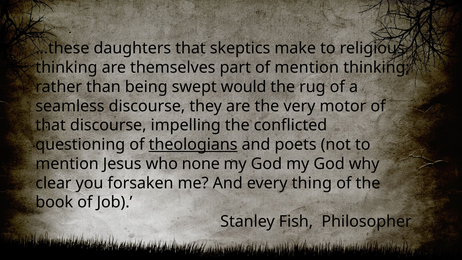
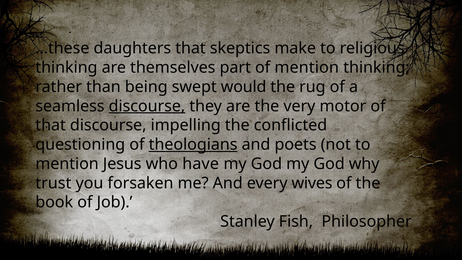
discourse underline: none -> present (147, 106)
none: none -> have (201, 164)
clear: clear -> trust (53, 183)
thing: thing -> wives (312, 183)
